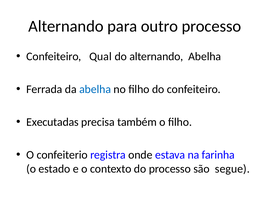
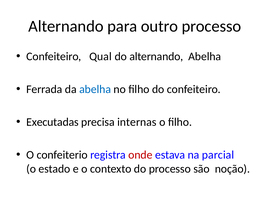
também: também -> internas (137, 122)
onde colour: black -> red (140, 155)
farinha: farinha -> parcial (218, 155)
segue: segue -> noção (232, 169)
